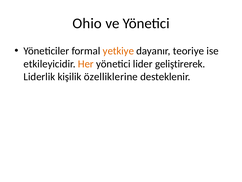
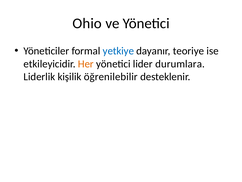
yetkiye colour: orange -> blue (118, 51)
geliştirerek: geliştirerek -> durumlara (180, 64)
özelliklerine: özelliklerine -> öğrenilebilir (111, 77)
